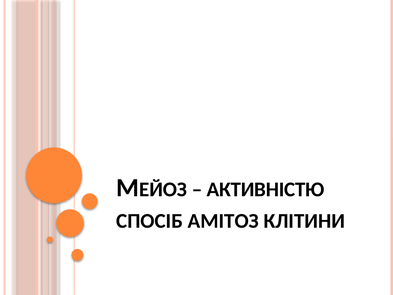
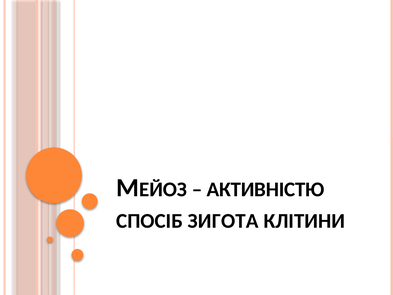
АМІТОЗ: АМІТОЗ -> ЗИГОТА (223, 221)
